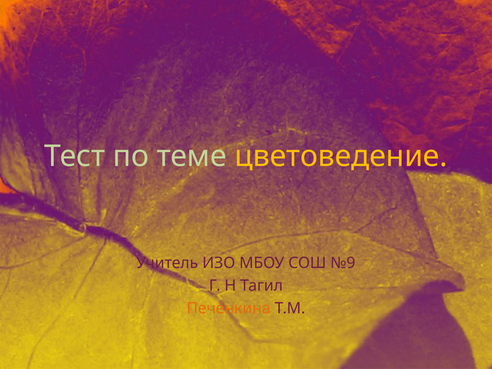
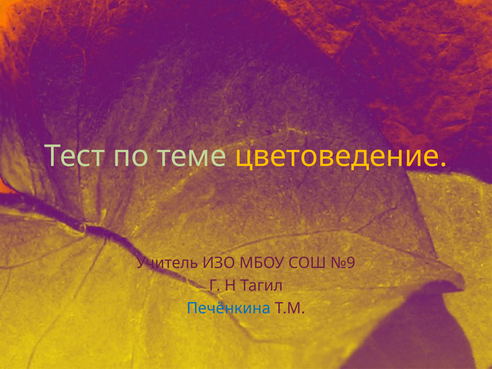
Печёнкина colour: orange -> blue (229, 308)
